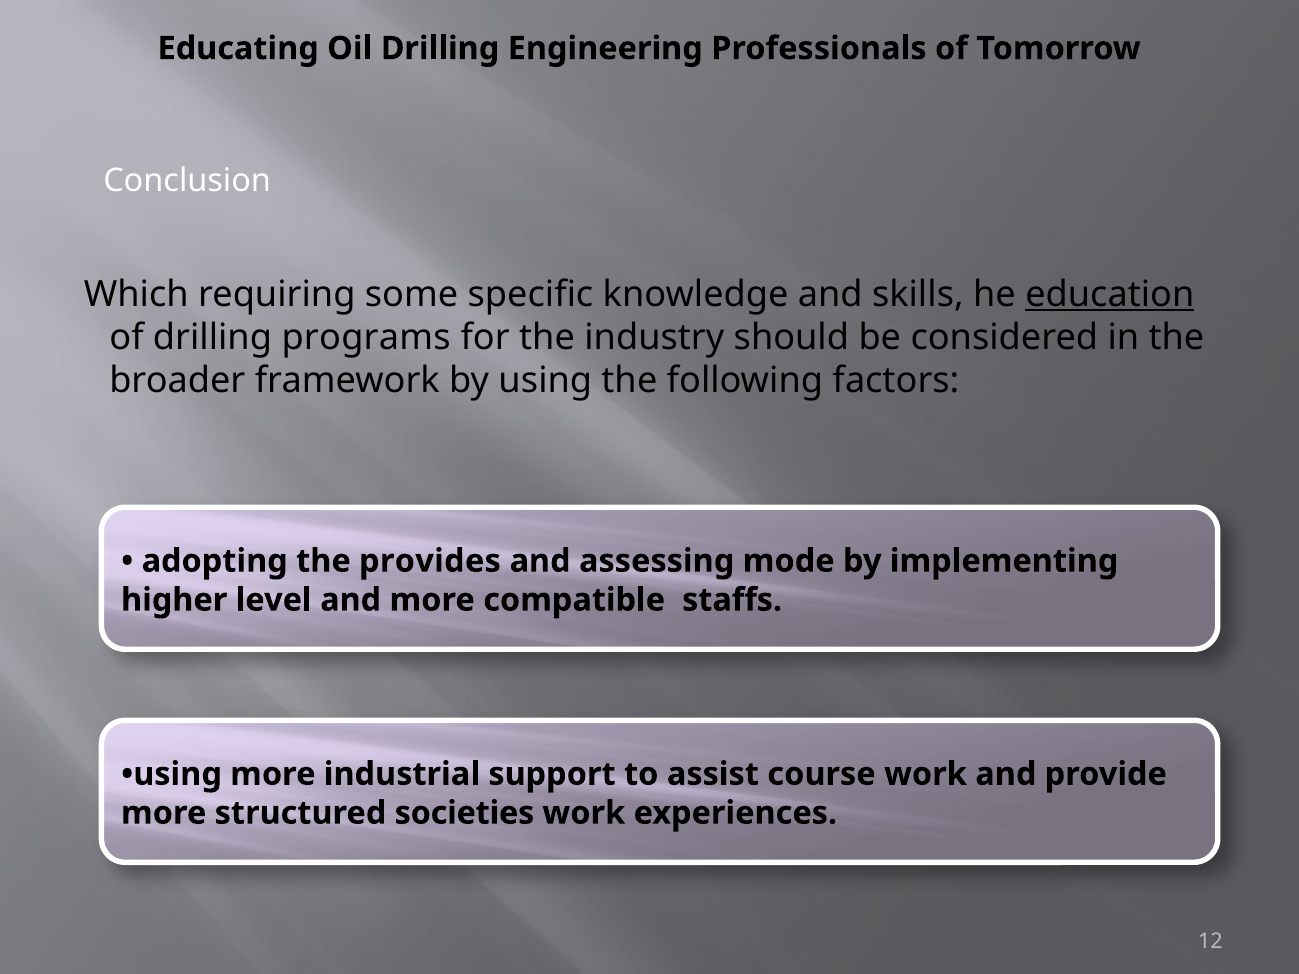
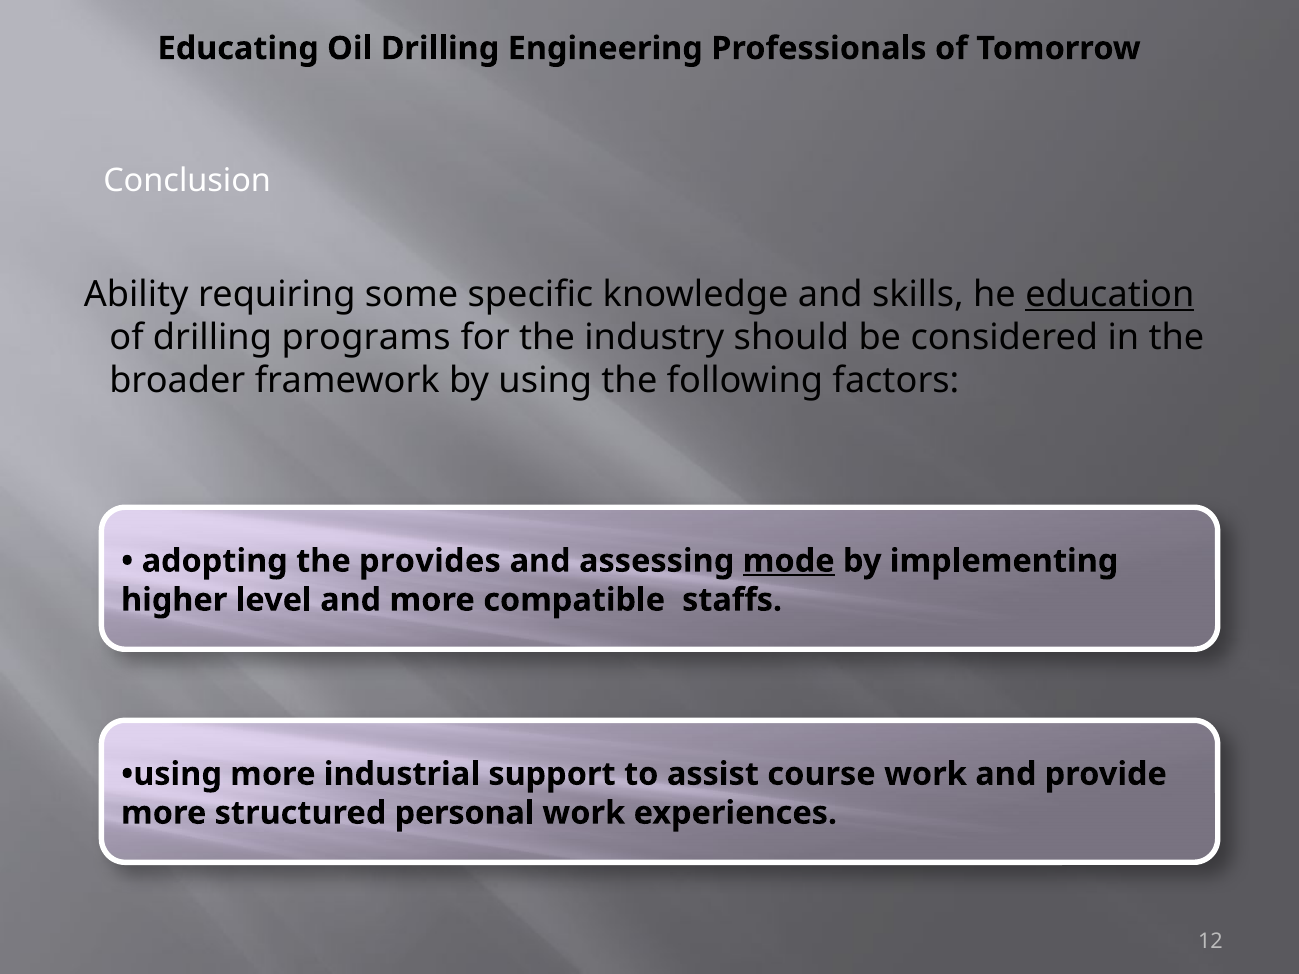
Which: Which -> Ability (136, 294)
mode underline: none -> present (789, 561)
societies: societies -> personal (464, 813)
